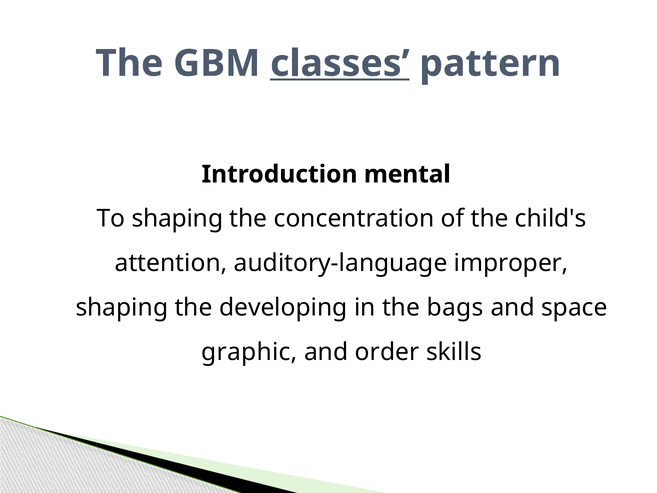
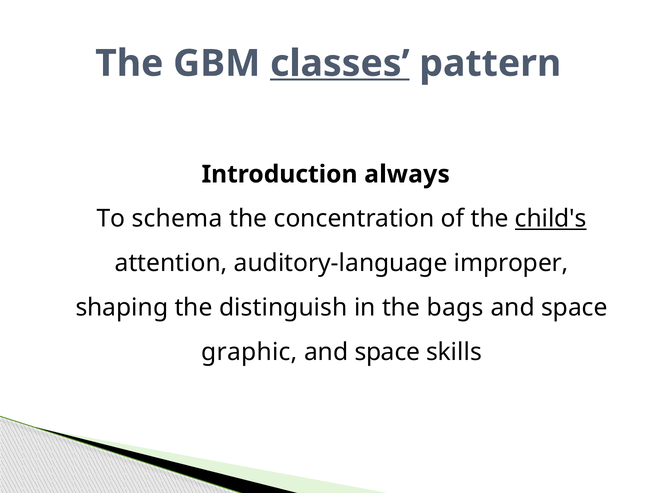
mental: mental -> always (407, 174)
To shaping: shaping -> schema (177, 219)
child's underline: none -> present (551, 219)
developing: developing -> distinguish (283, 307)
order: order -> space (387, 352)
